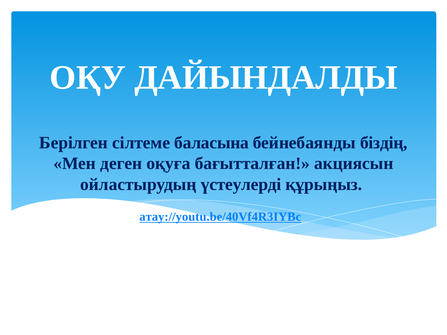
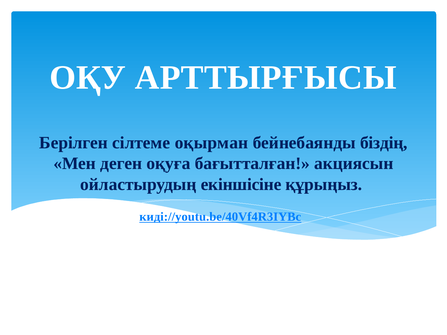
ДАЙЫНДАЛДЫ: ДАЙЫНДАЛДЫ -> АРТТЫРҒЫСЫ (266, 78)
баласына: баласына -> оқырман (211, 143)
үстеулерді: үстеулерді -> екіншісіне (241, 185)
атау://youtu.be/40Vf4R3IYBc: атау://youtu.be/40Vf4R3IYBc -> киді://youtu.be/40Vf4R3IYBc (220, 217)
